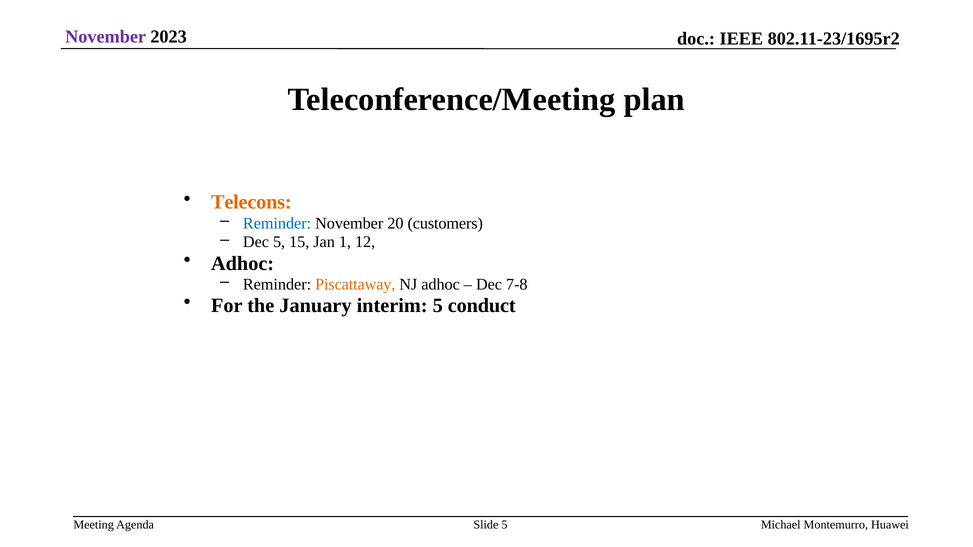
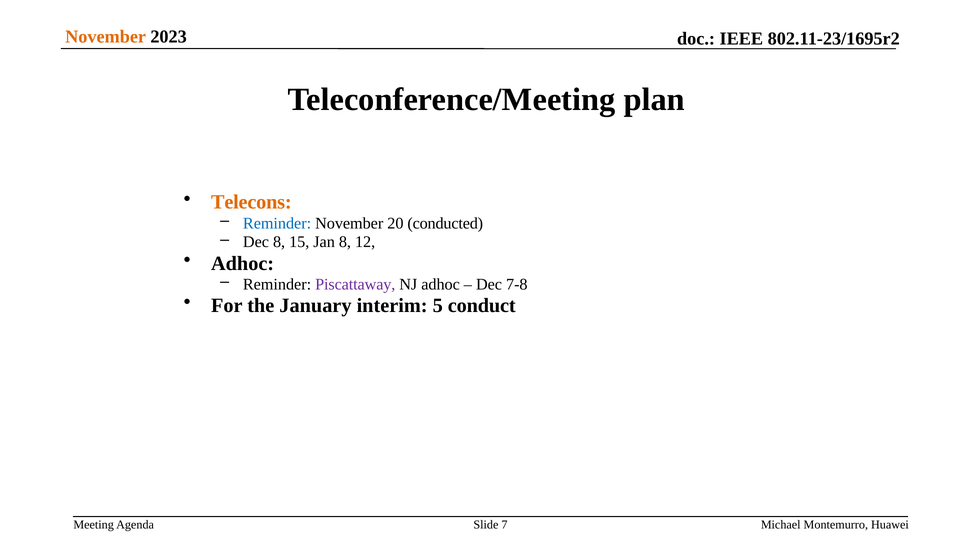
November colour: purple -> orange (106, 37)
customers: customers -> conducted (445, 223)
Dec 5: 5 -> 8 (279, 242)
Jan 1: 1 -> 8 (345, 242)
Piscattaway colour: orange -> purple (355, 284)
Slide 5: 5 -> 7 (505, 525)
